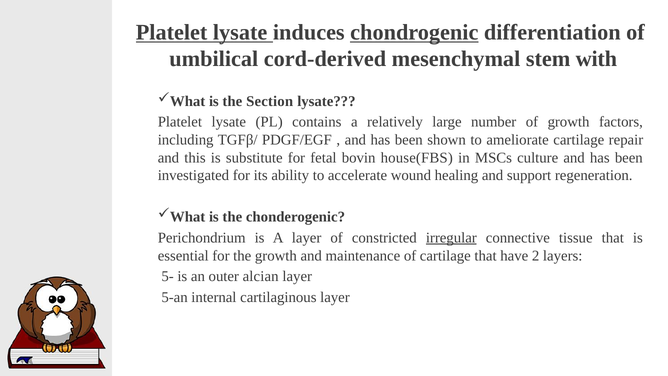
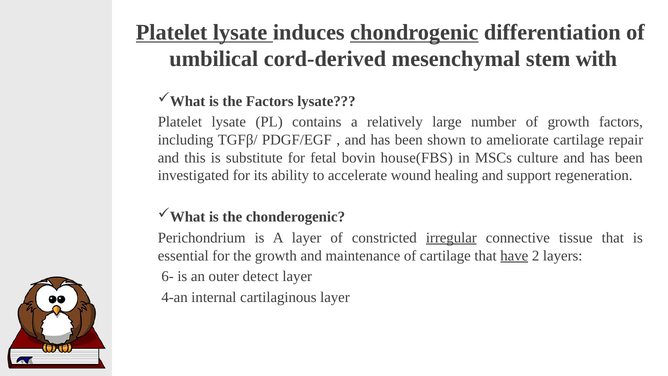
the Section: Section -> Factors (270, 101)
have underline: none -> present (514, 255)
5-: 5- -> 6- (168, 276)
alcian: alcian -> detect (261, 276)
5-an: 5-an -> 4-an (175, 297)
